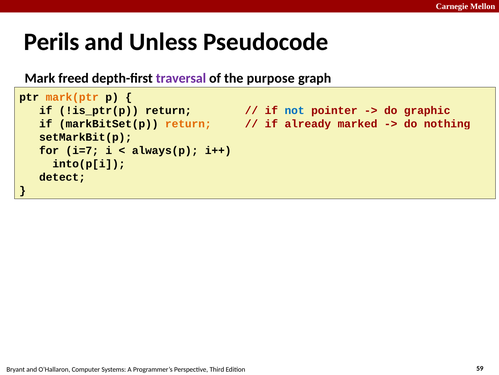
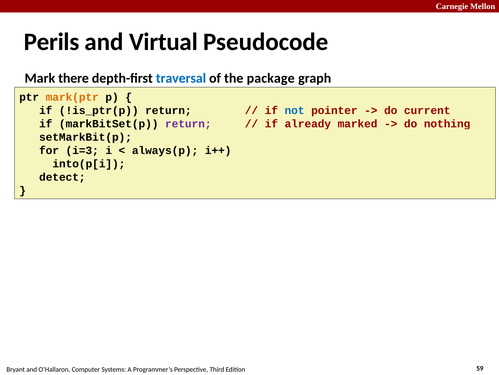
Unless: Unless -> Virtual (163, 42)
freed: freed -> there (74, 78)
traversal colour: purple -> blue (181, 78)
purpose: purpose -> package (271, 78)
graphic: graphic -> current (427, 110)
return colour: orange -> purple (188, 124)
i=7: i=7 -> i=3 (82, 150)
